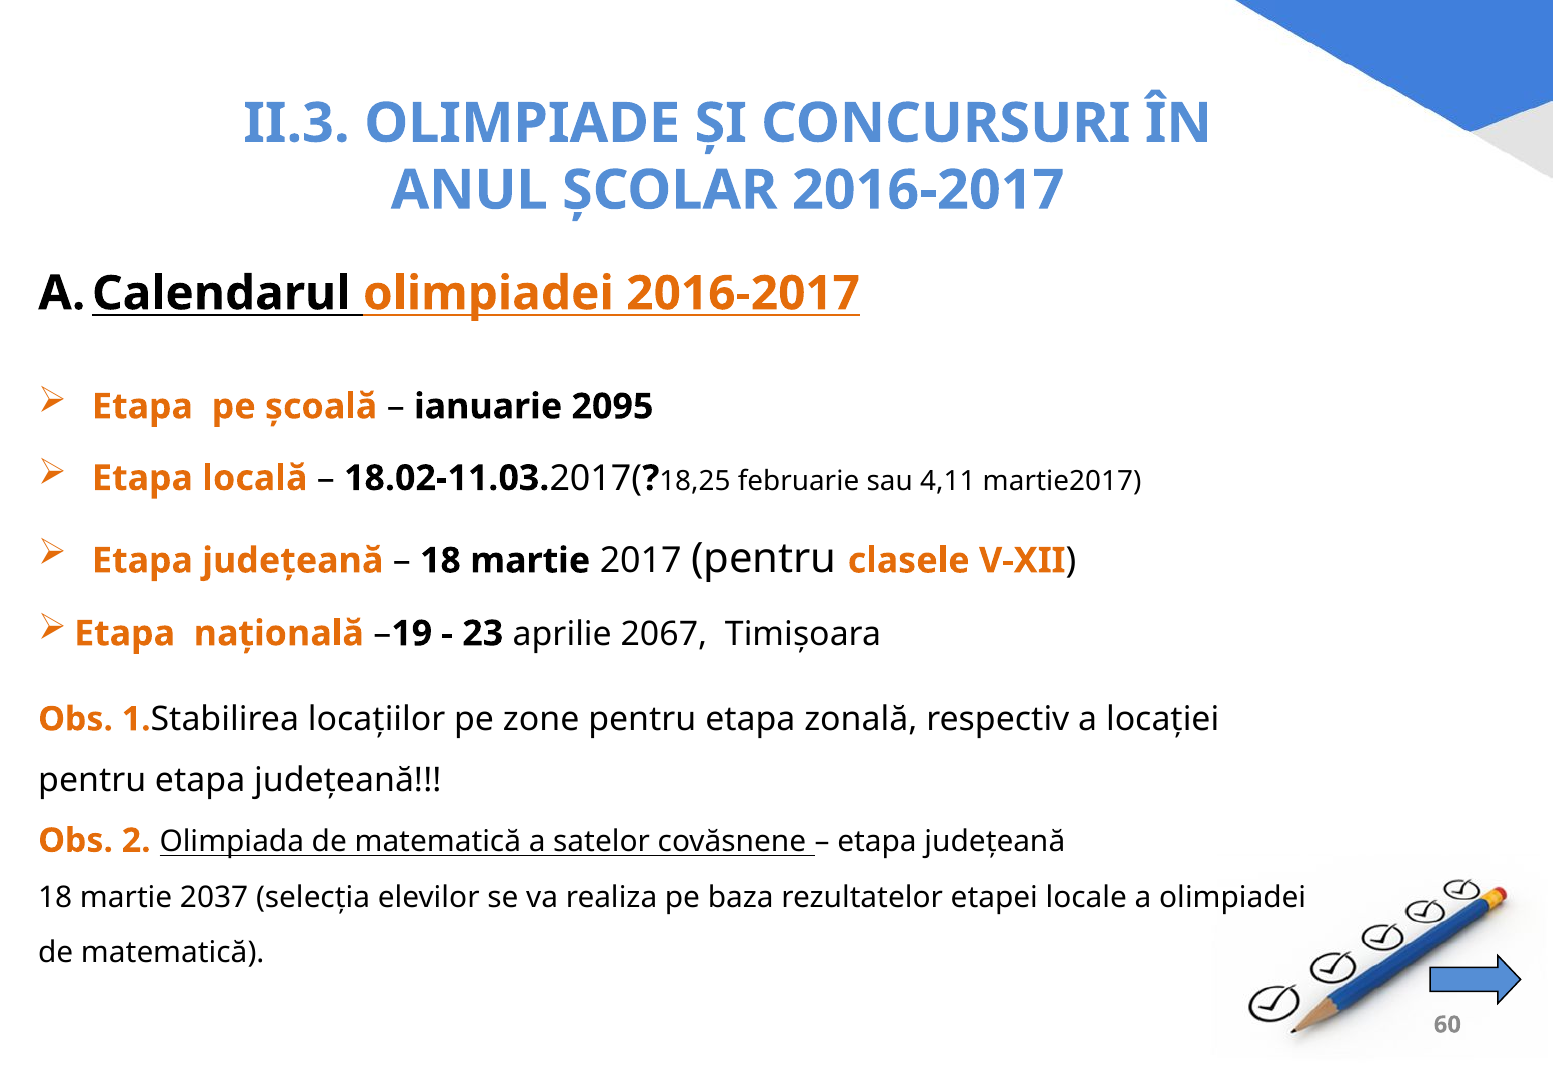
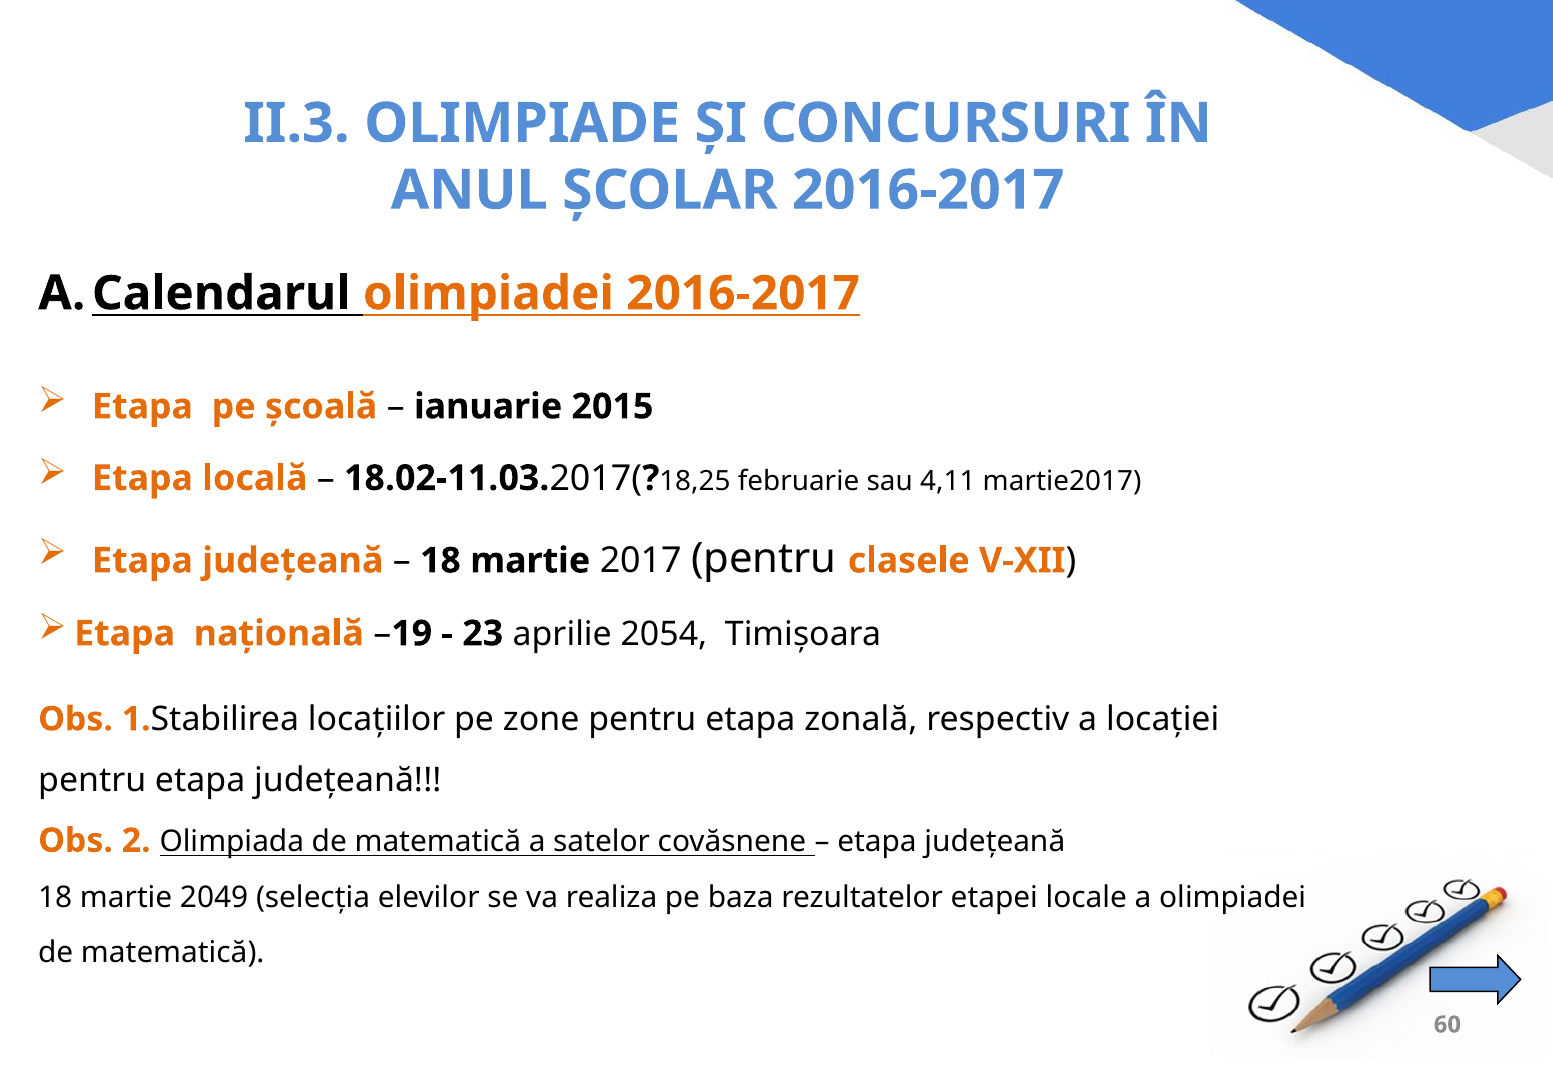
2095: 2095 -> 2015 (612, 407)
2067: 2067 -> 2054 (664, 634)
2037: 2037 -> 2049 (214, 898)
